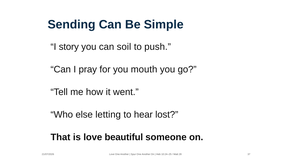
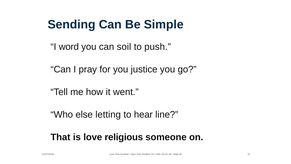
story: story -> word (69, 47)
mouth: mouth -> justice (144, 69)
lost: lost -> line (167, 114)
beautiful: beautiful -> religious (124, 137)
